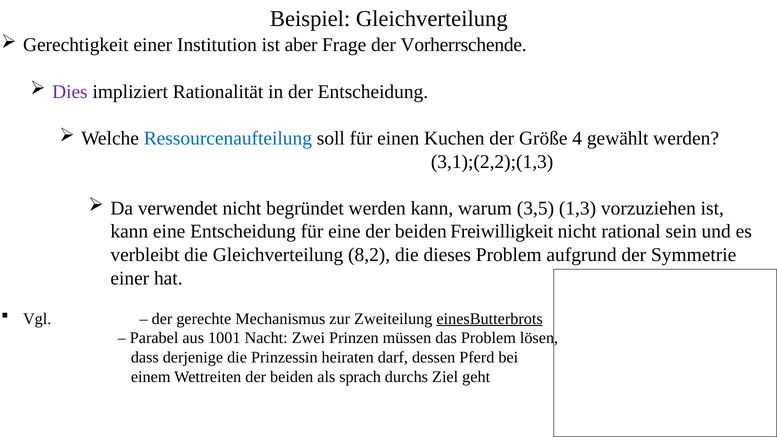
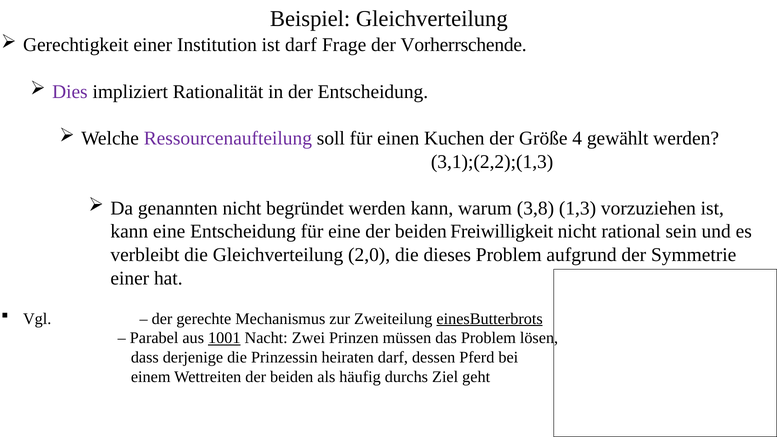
ist aber: aber -> darf (301, 45)
Ressourcenaufteilung colour: blue -> purple (228, 138)
verwendet: verwendet -> genannten (178, 208)
3,5: 3,5 -> 3,8 (535, 208)
8,2: 8,2 -> 2,0 (369, 255)
1001 underline: none -> present (224, 338)
sprach: sprach -> häufig (360, 377)
